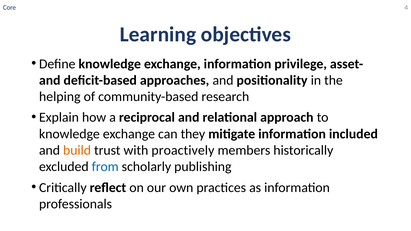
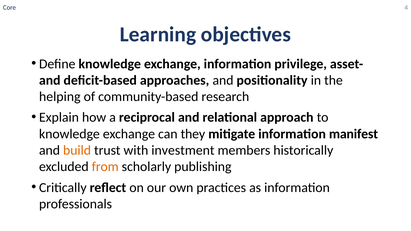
included: included -> manifest (353, 134)
proactively: proactively -> investment (183, 150)
from colour: blue -> orange (105, 167)
